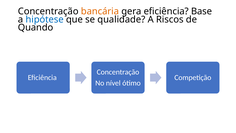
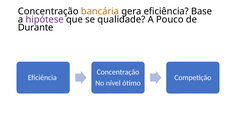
hipótese colour: blue -> purple (45, 19)
Riscos: Riscos -> Pouco (170, 19)
Quando: Quando -> Durante (36, 27)
